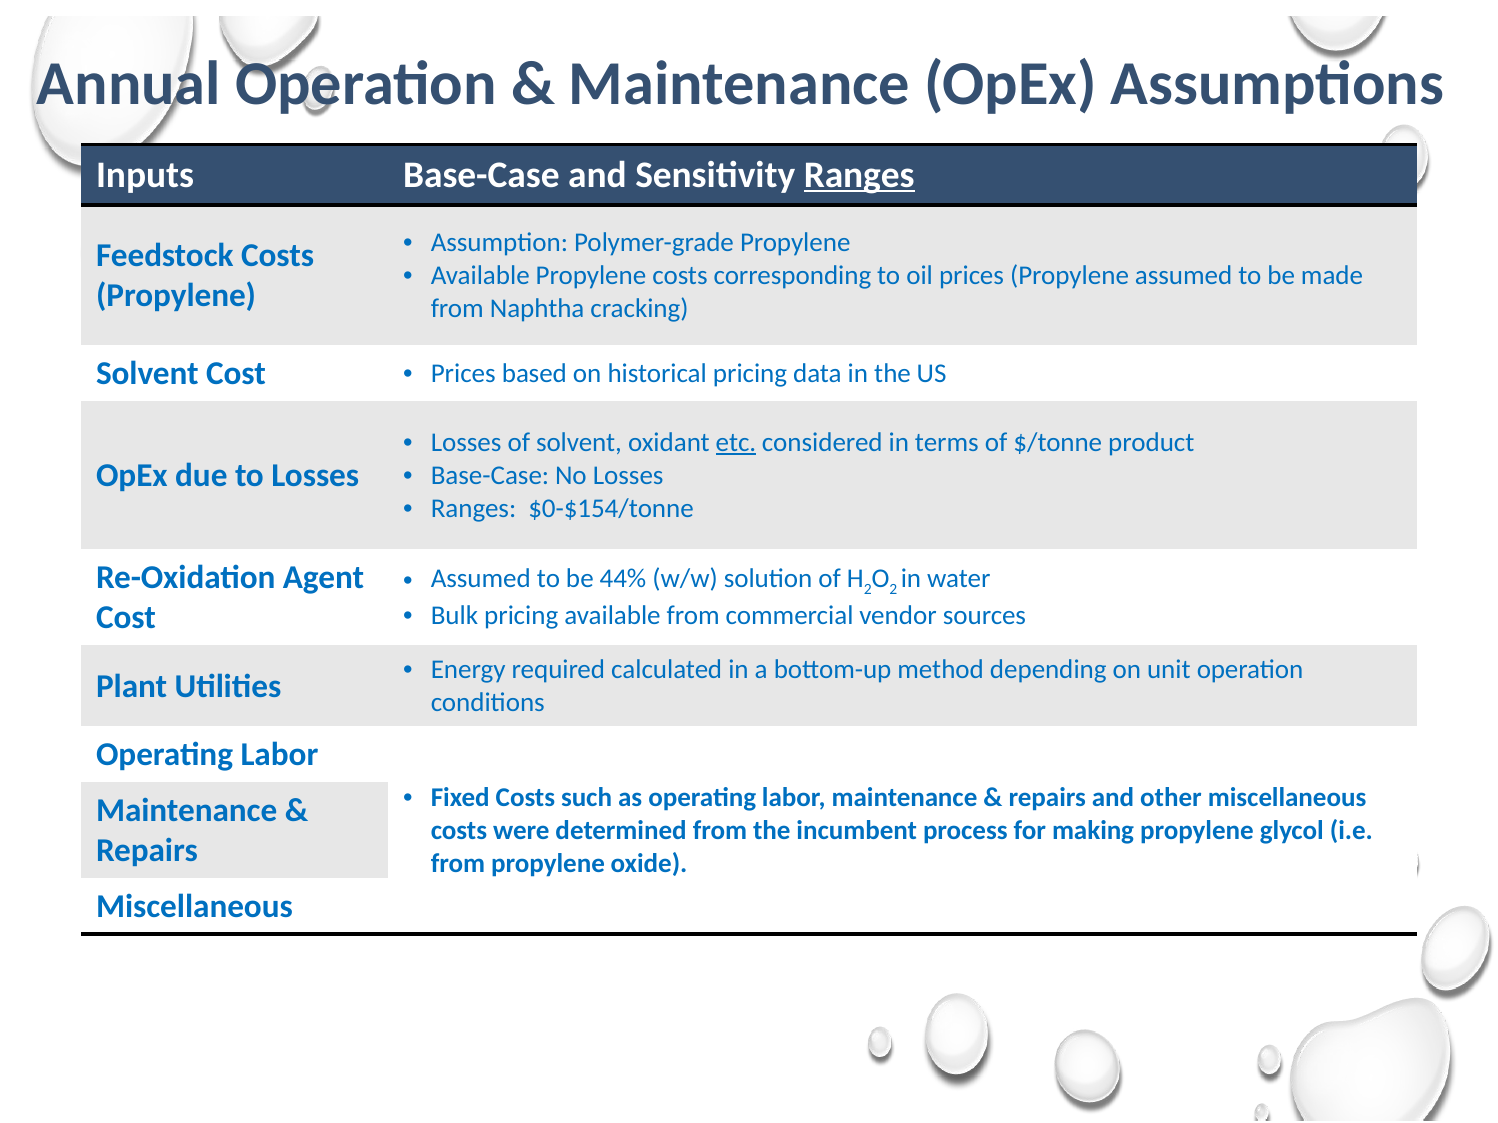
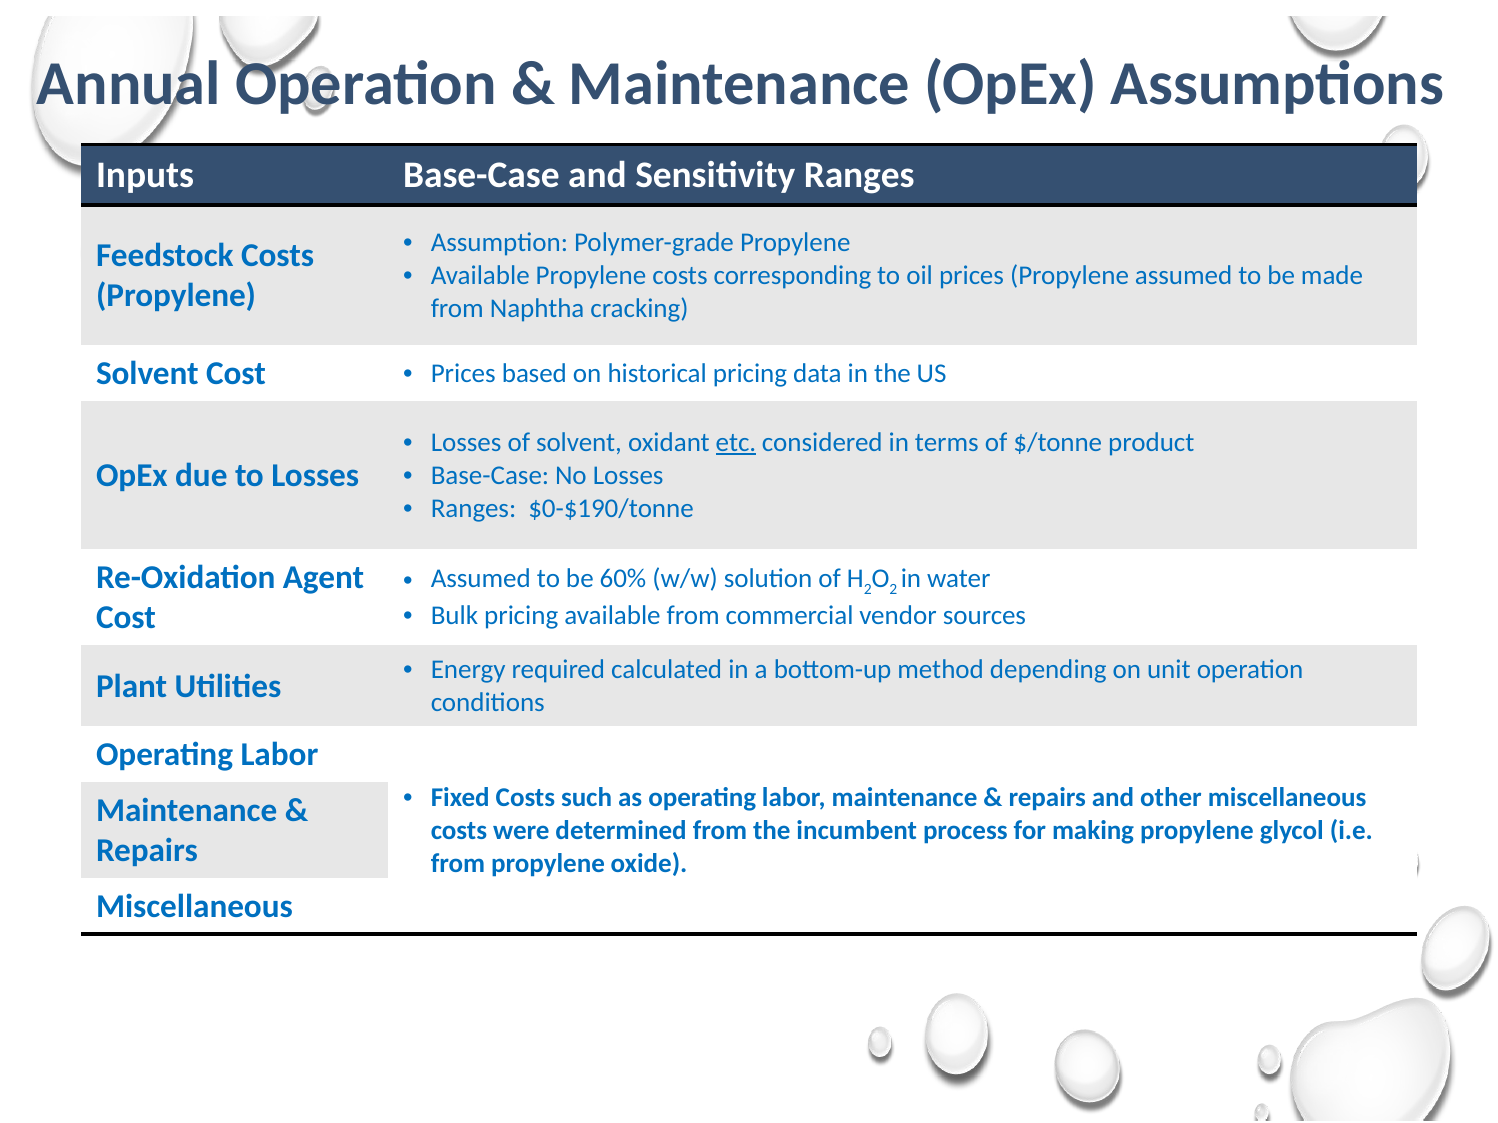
Ranges underline: present -> none (859, 175)
$0-$154/tonne: $0-$154/tonne -> $0-$190/tonne (611, 508)
44%: 44% -> 60% (623, 579)
